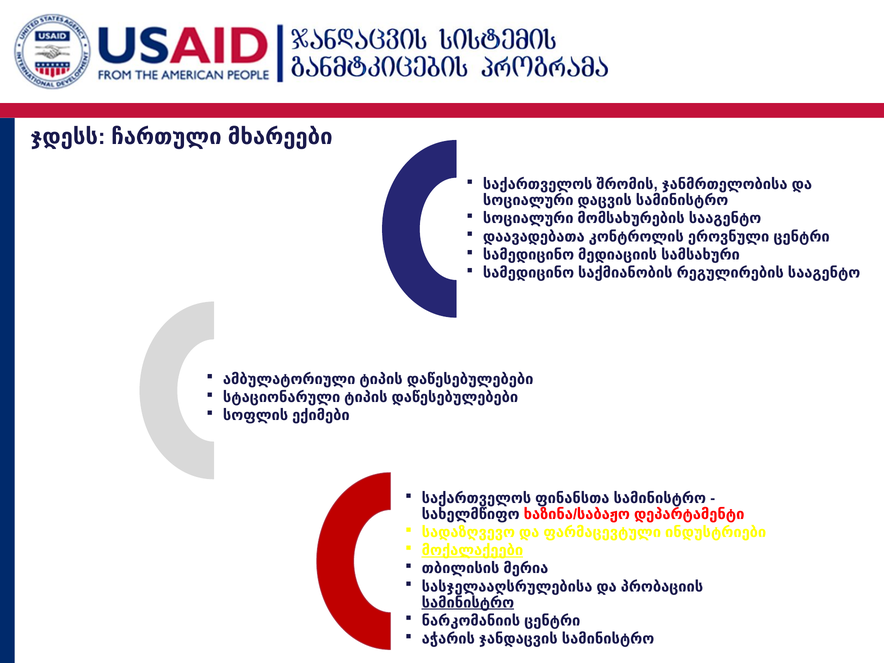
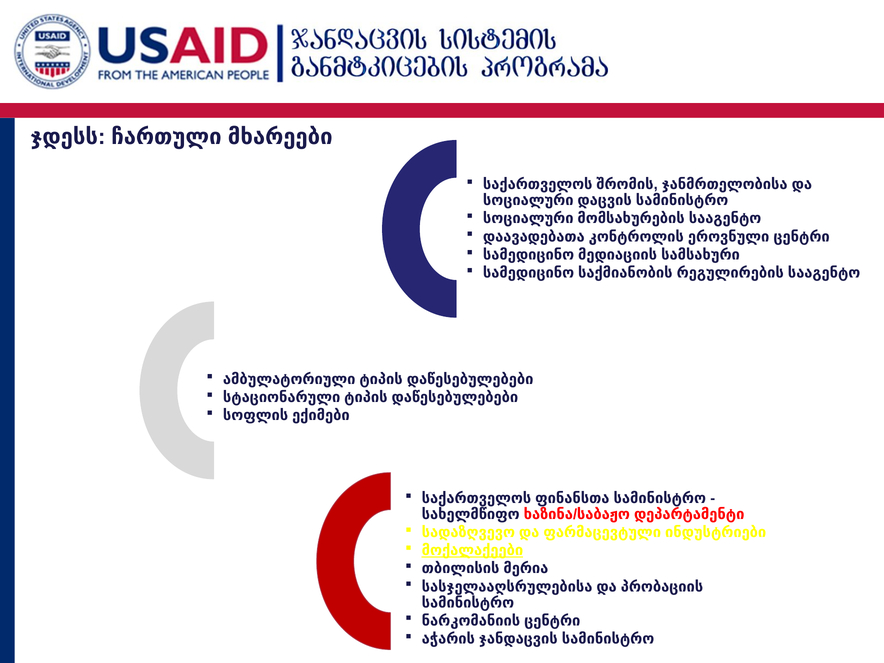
სამინისტრო underline: present -> none (468, 603)
